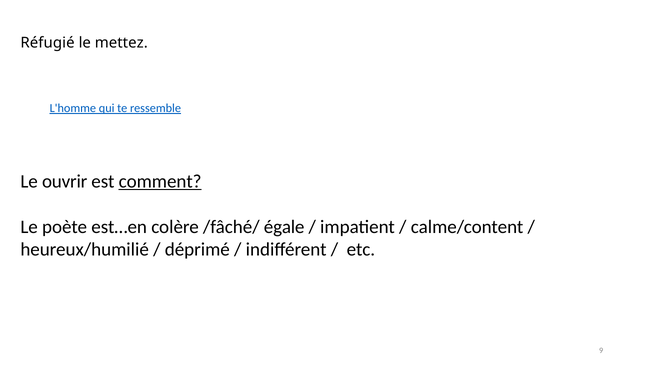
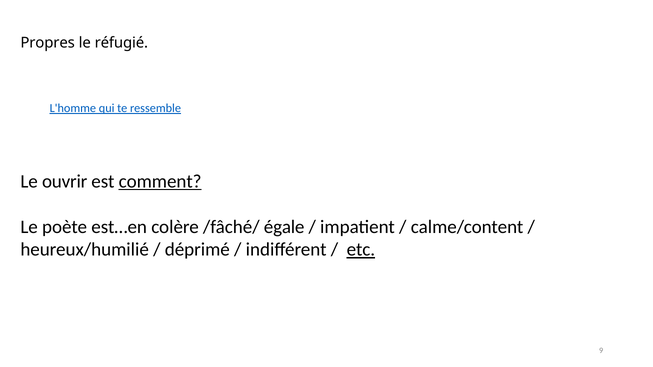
Réfugié: Réfugié -> Propres (48, 43)
mettez: mettez -> réfugié (121, 43)
etc underline: none -> present (361, 250)
